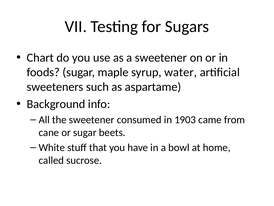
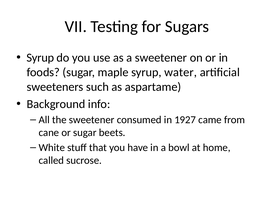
Chart: Chart -> Syrup (40, 57)
1903: 1903 -> 1927 (185, 120)
